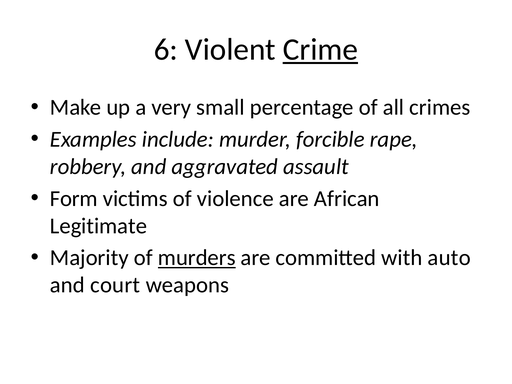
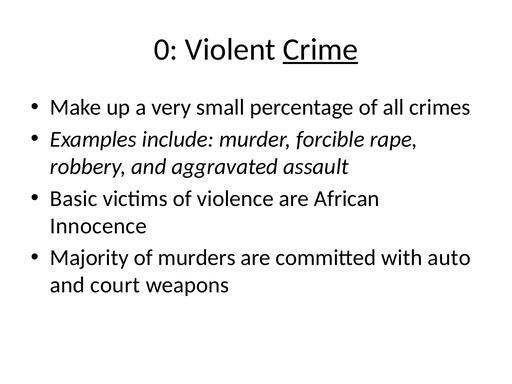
6: 6 -> 0 (166, 50)
Form: Form -> Basic (74, 199)
Legitimate: Legitimate -> Innocence (98, 226)
murders underline: present -> none (197, 258)
